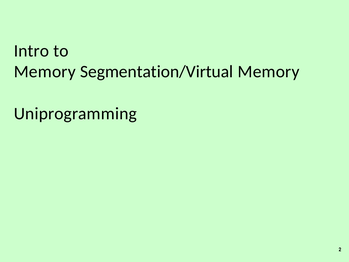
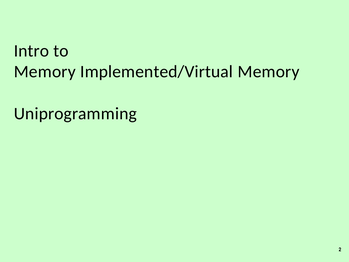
Segmentation/Virtual: Segmentation/Virtual -> Implemented/Virtual (157, 72)
